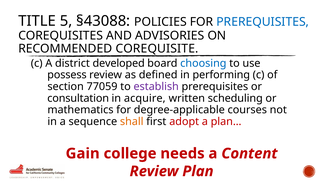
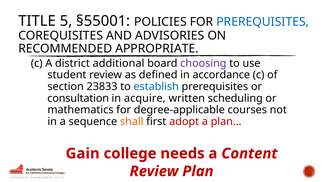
§43088: §43088 -> §55001 (103, 21)
COREQUISITE: COREQUISITE -> APPROPRIATE (157, 49)
developed: developed -> additional (119, 63)
choosing colour: blue -> purple (203, 63)
possess: possess -> student (67, 75)
performing: performing -> accordance (221, 75)
77059: 77059 -> 23833 (102, 87)
establish colour: purple -> blue (156, 87)
